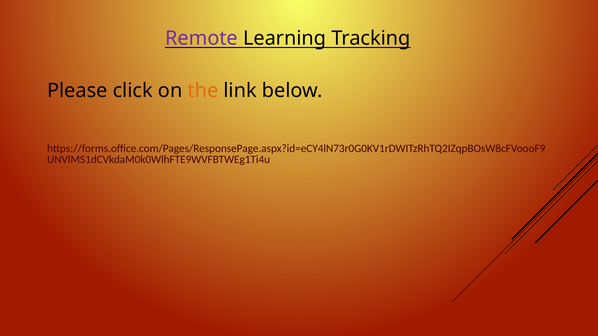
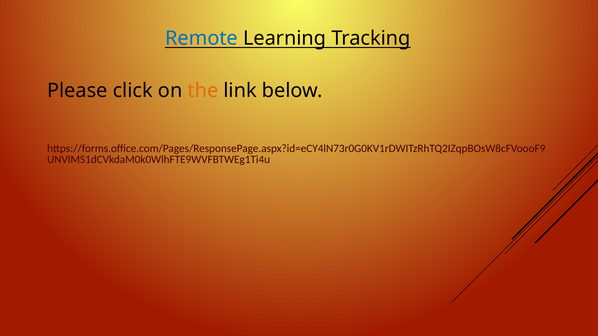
Remote colour: purple -> blue (201, 38)
